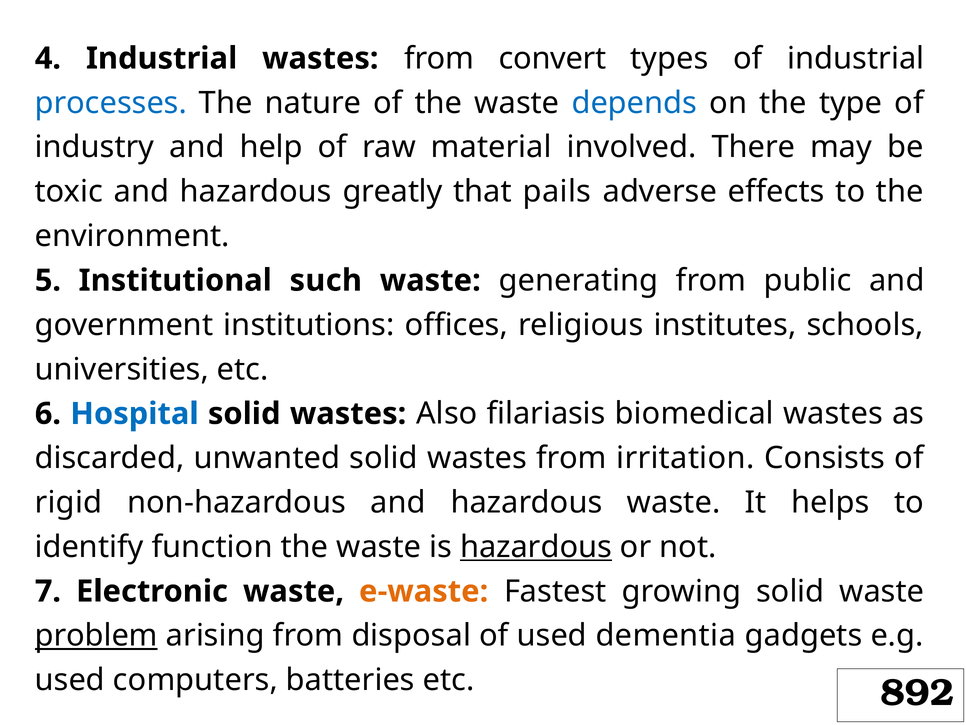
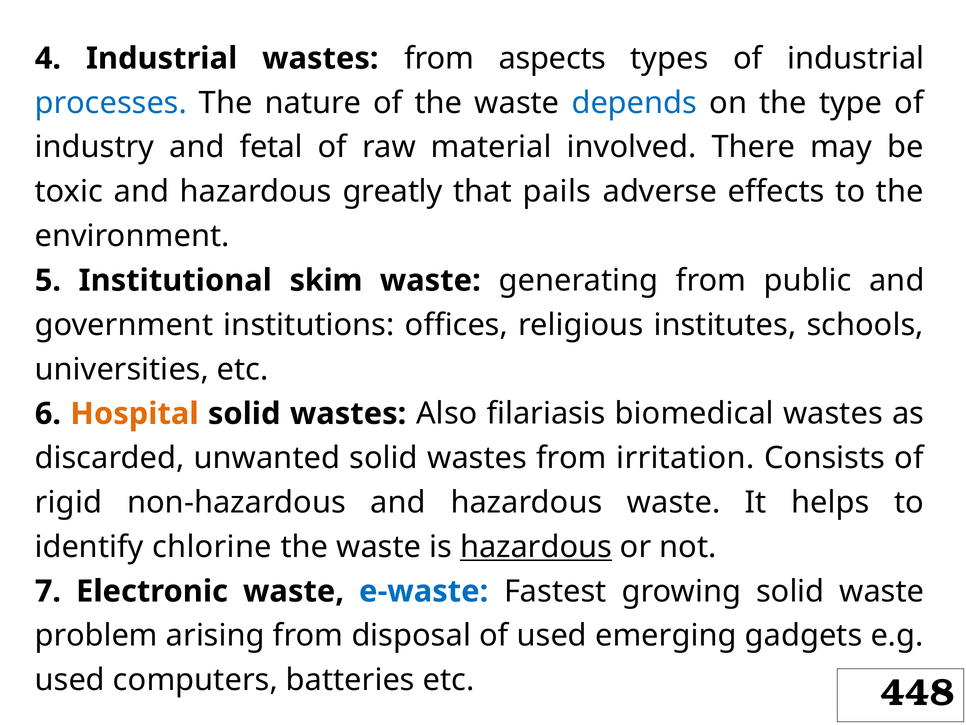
convert: convert -> aspects (552, 58)
help: help -> fetal (271, 147)
such: such -> skim (326, 280)
Hospital colour: blue -> orange (134, 413)
function: function -> chlorine (212, 547)
e-waste colour: orange -> blue (424, 591)
problem underline: present -> none (96, 635)
dementia: dementia -> emerging (666, 635)
892: 892 -> 448 (917, 693)
